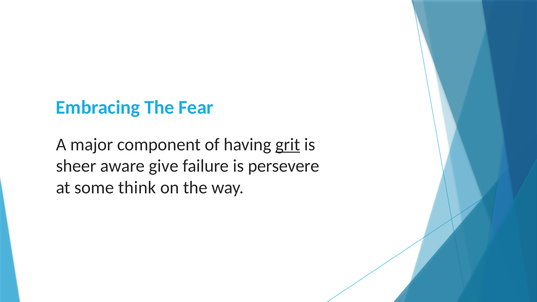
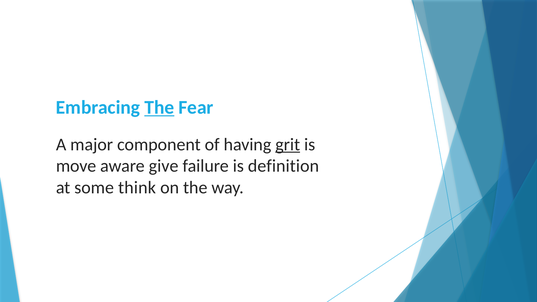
The underline: none -> present (159, 108)
sheer: sheer -> move (76, 166)
persevere: persevere -> definition (283, 166)
